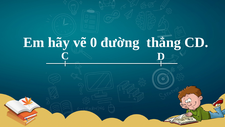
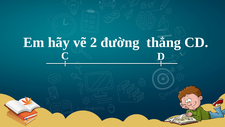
0: 0 -> 2 (94, 42)
